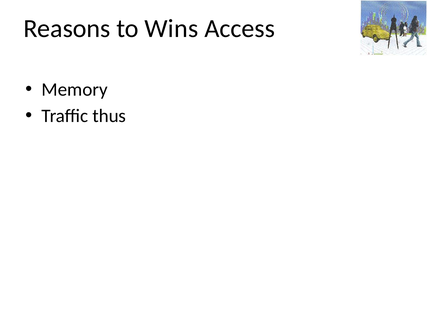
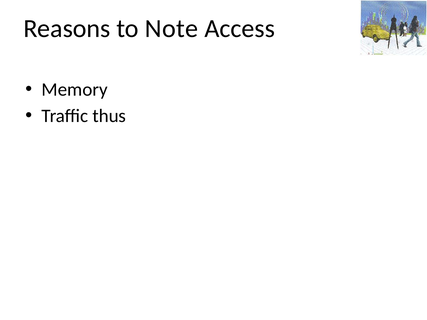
Wins: Wins -> Note (171, 29)
